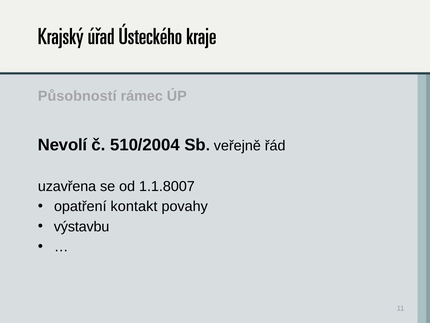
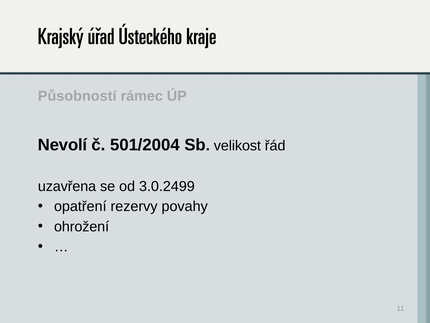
510/2004: 510/2004 -> 501/2004 (145, 145)
veřejně: veřejně -> velikost (237, 146)
1.1.8007: 1.1.8007 -> 3.0.2499 (167, 186)
kontakt: kontakt -> rezervy (134, 206)
výstavbu: výstavbu -> ohrožení (82, 226)
